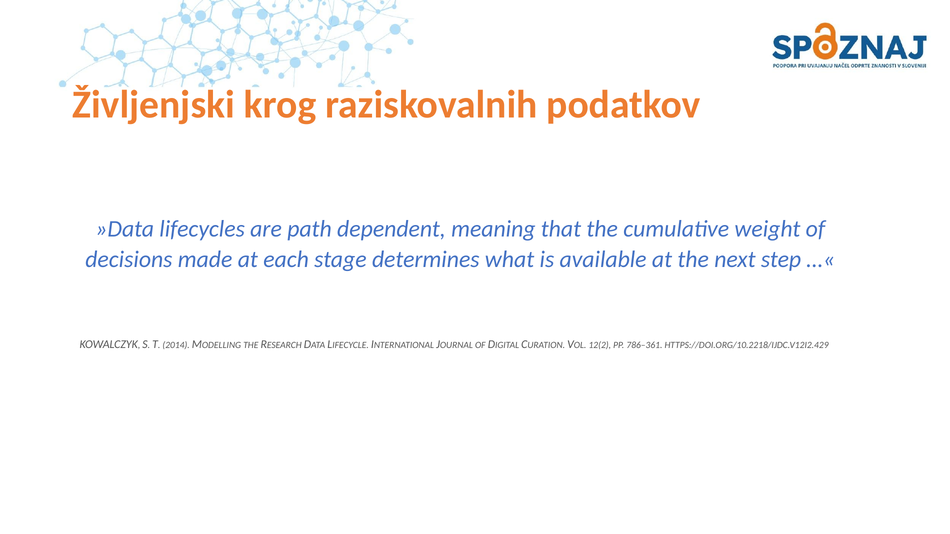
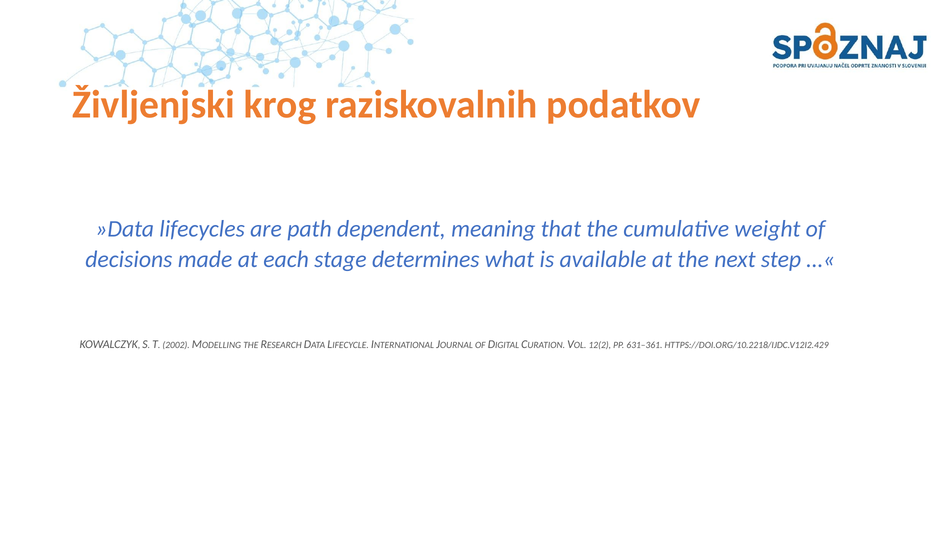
2014: 2014 -> 2002 (176, 346)
786–361: 786–361 -> 631–361 (644, 346)
